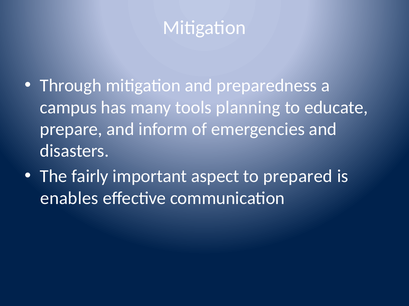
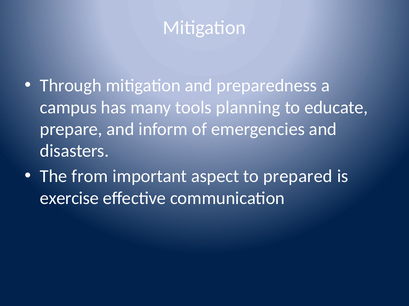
fairly: fairly -> from (90, 177)
enables: enables -> exercise (69, 199)
